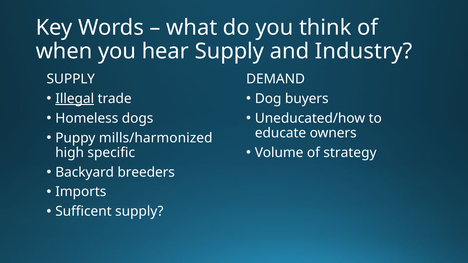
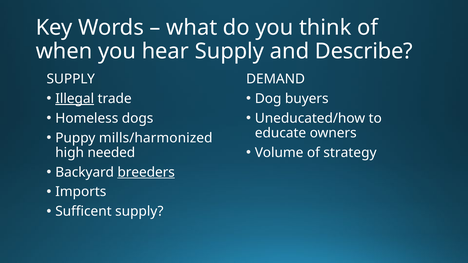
Industry: Industry -> Describe (364, 51)
specific: specific -> needed (111, 153)
breeders underline: none -> present (146, 172)
